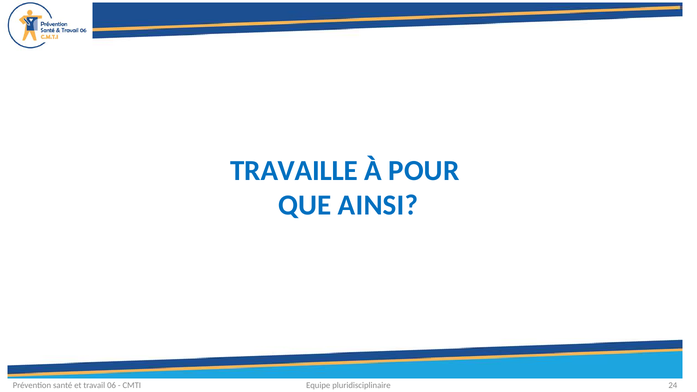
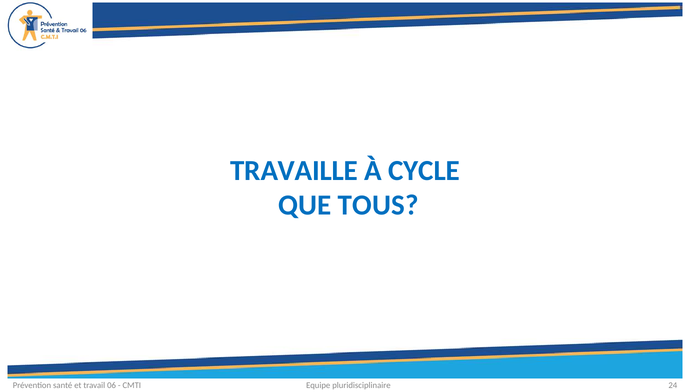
POUR: POUR -> CYCLE (424, 171)
AINSI: AINSI -> TOUS (378, 205)
